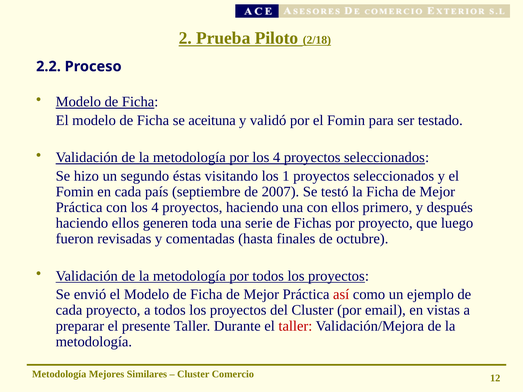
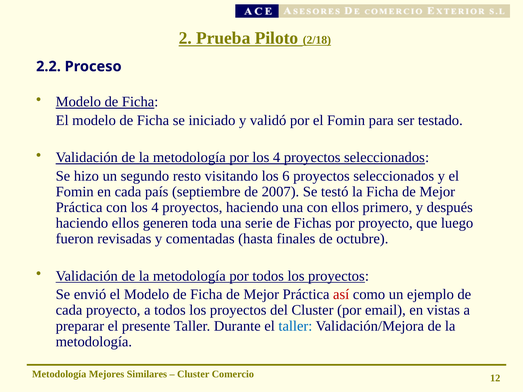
aceituna: aceituna -> iniciado (212, 120)
éstas: éstas -> resto (187, 176)
1: 1 -> 6 (286, 176)
taller colour: red -> blue (295, 326)
